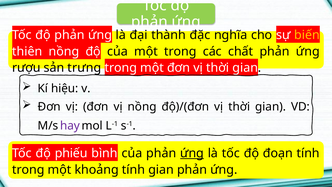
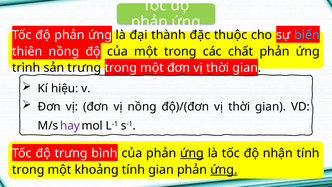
nghĩa: nghĩa -> thuộc (231, 35)
biến colour: yellow -> light blue (307, 35)
rượu: rượu -> trình (26, 68)
độ phiếu: phiếu -> trưng (71, 153)
đoạn: đoạn -> nhận (278, 153)
ứng underline: none -> present (224, 170)
